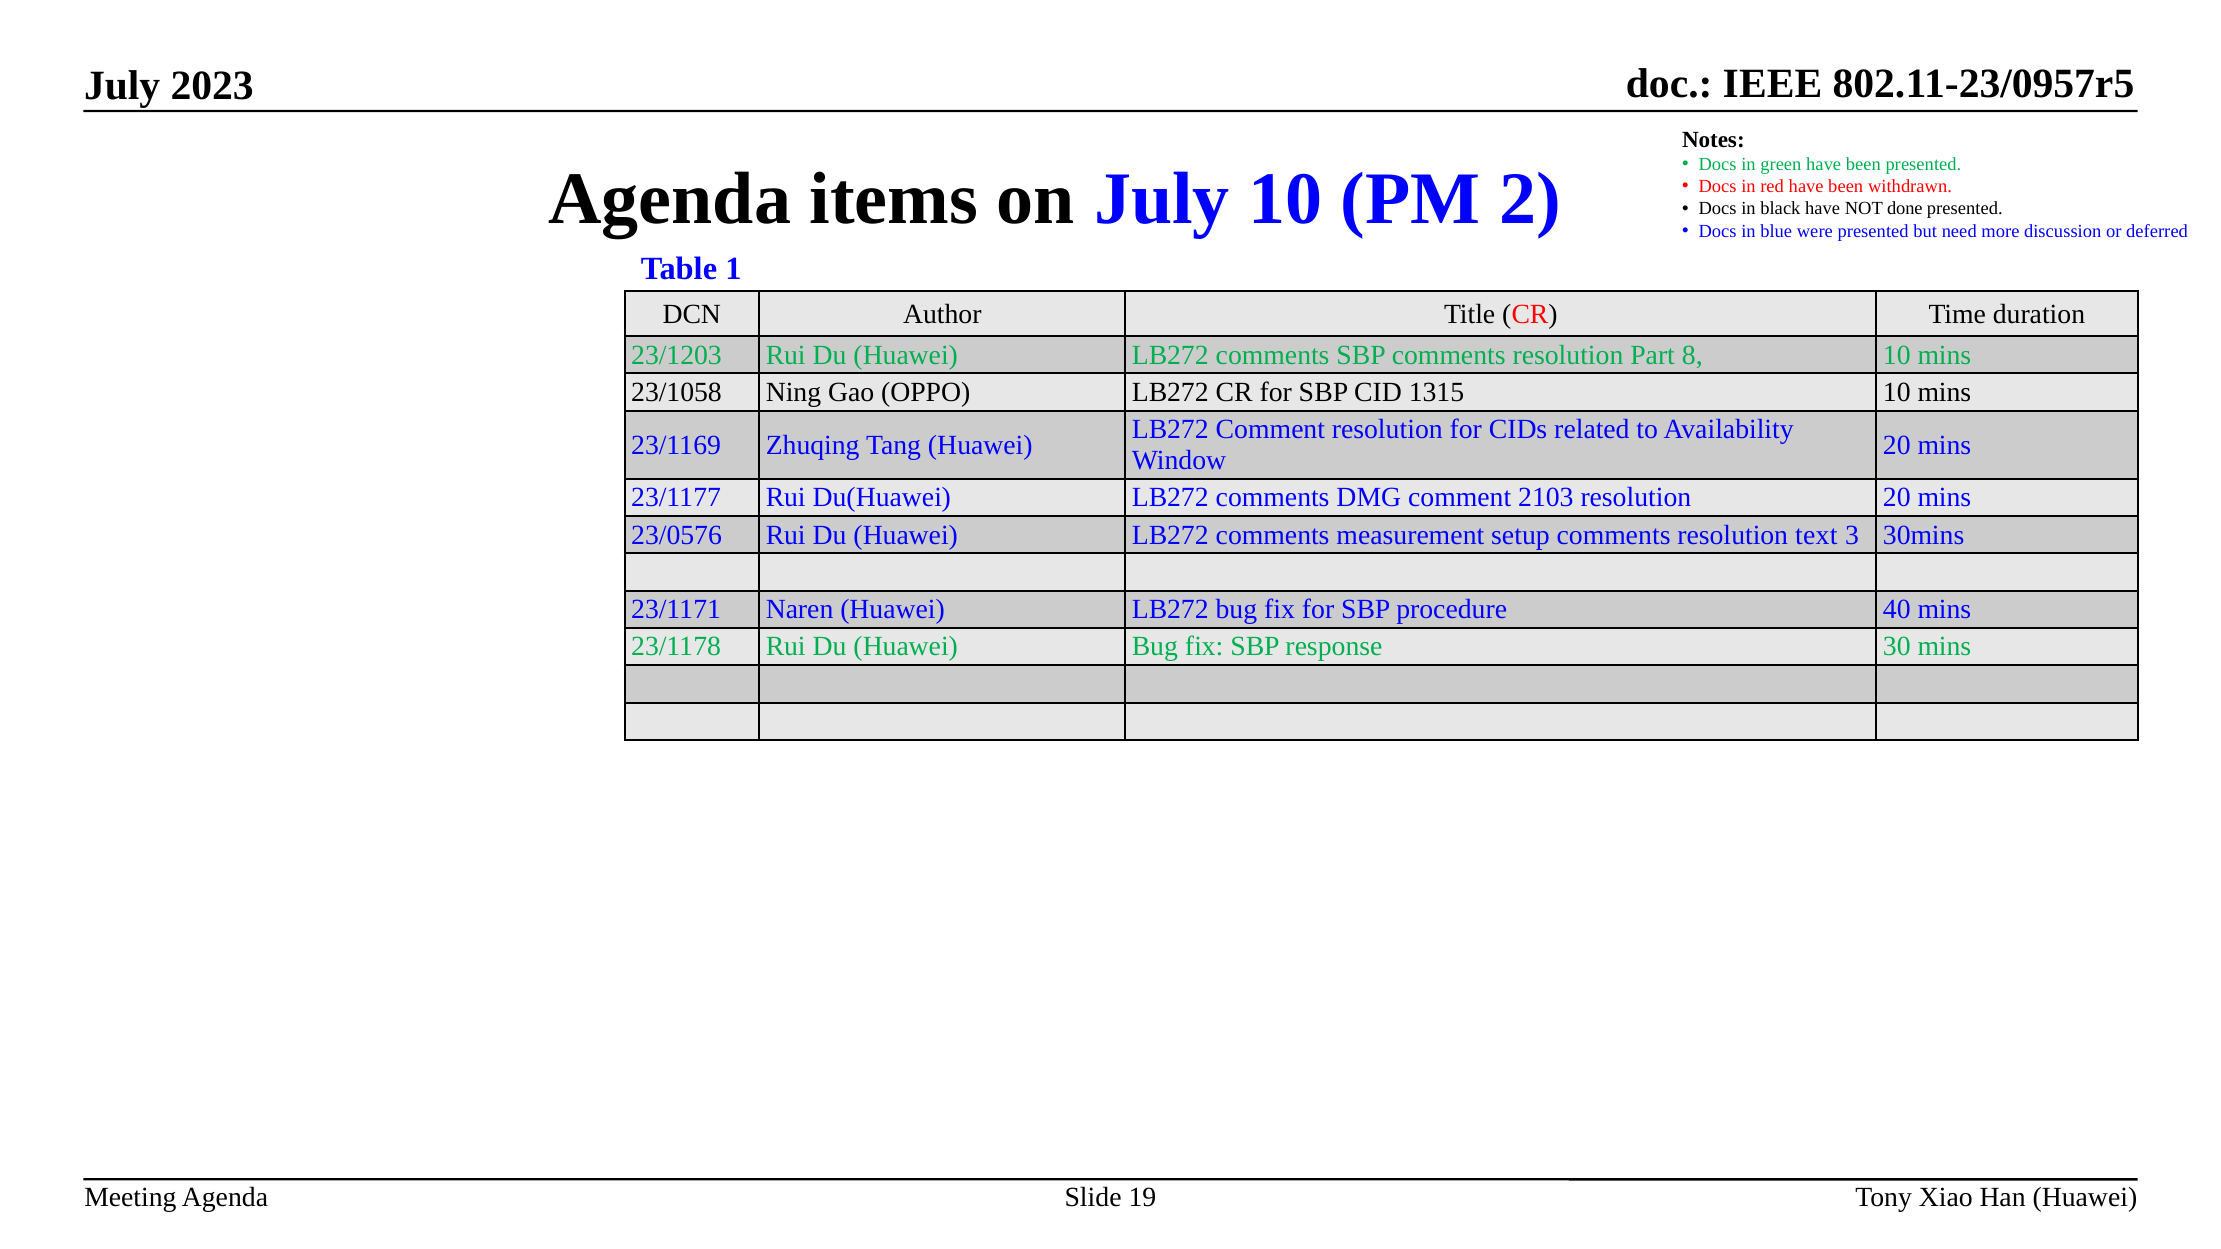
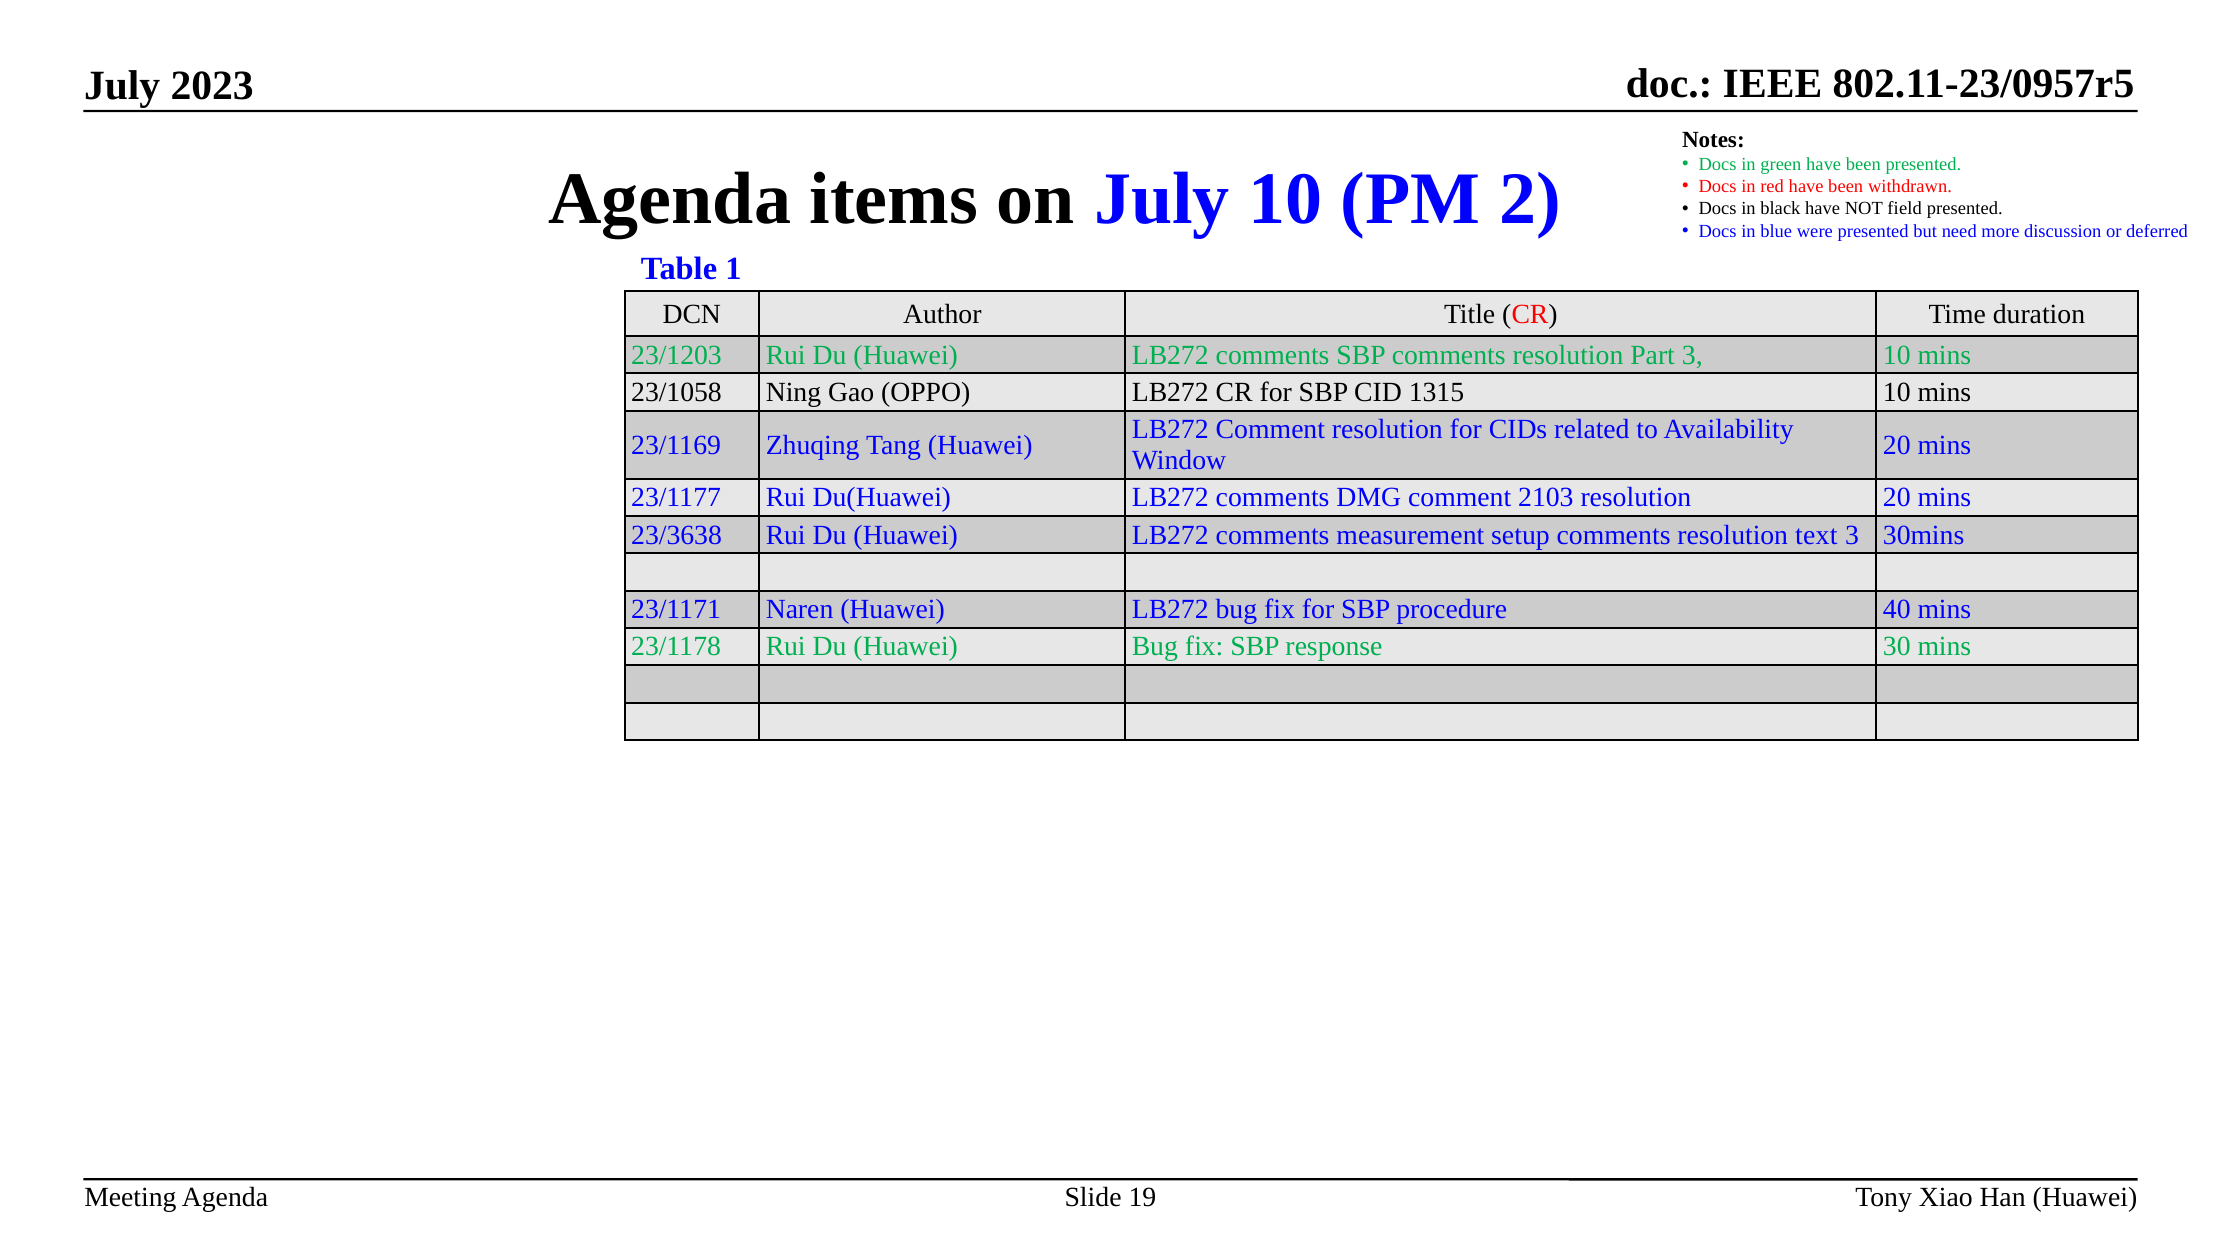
done: done -> field (1905, 209)
Part 8: 8 -> 3 (1692, 355)
23/0576: 23/0576 -> 23/3638 (677, 535)
